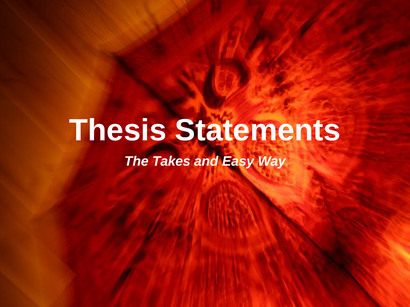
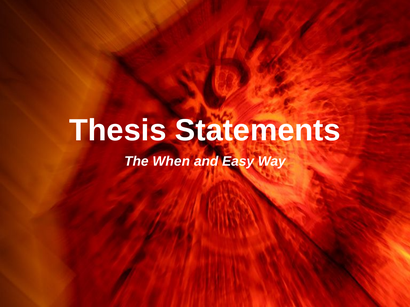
Takes: Takes -> When (171, 162)
